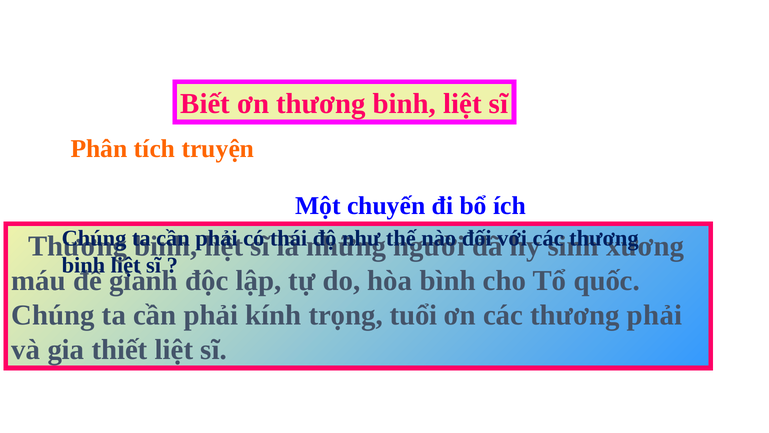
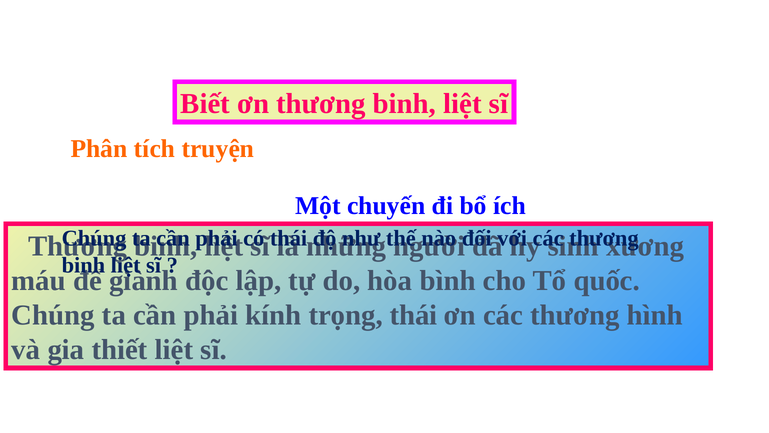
trọng tuổi: tuổi -> thái (414, 315)
thương phải: phải -> hình (655, 315)
